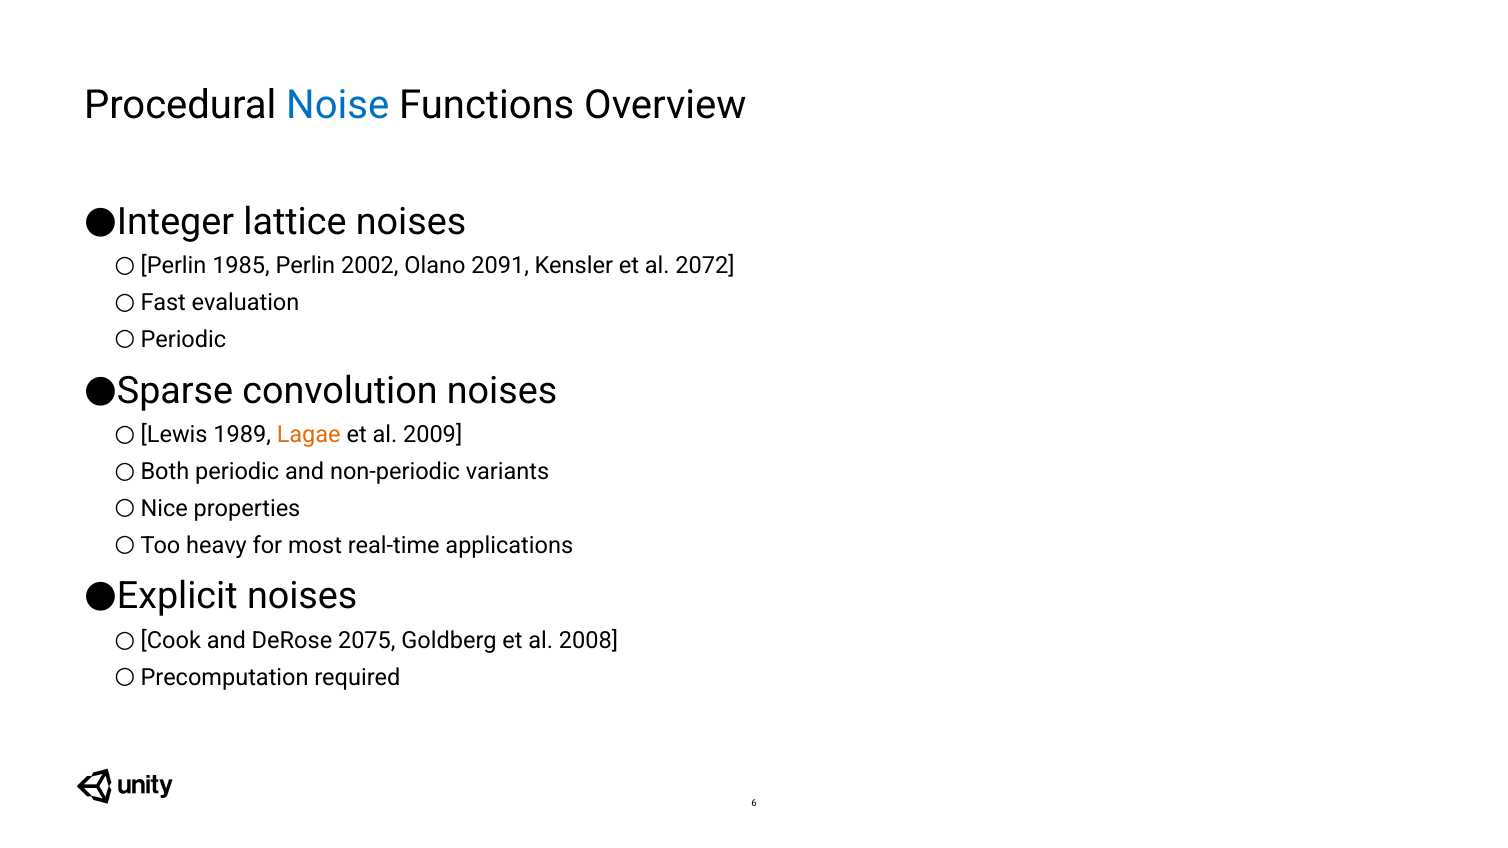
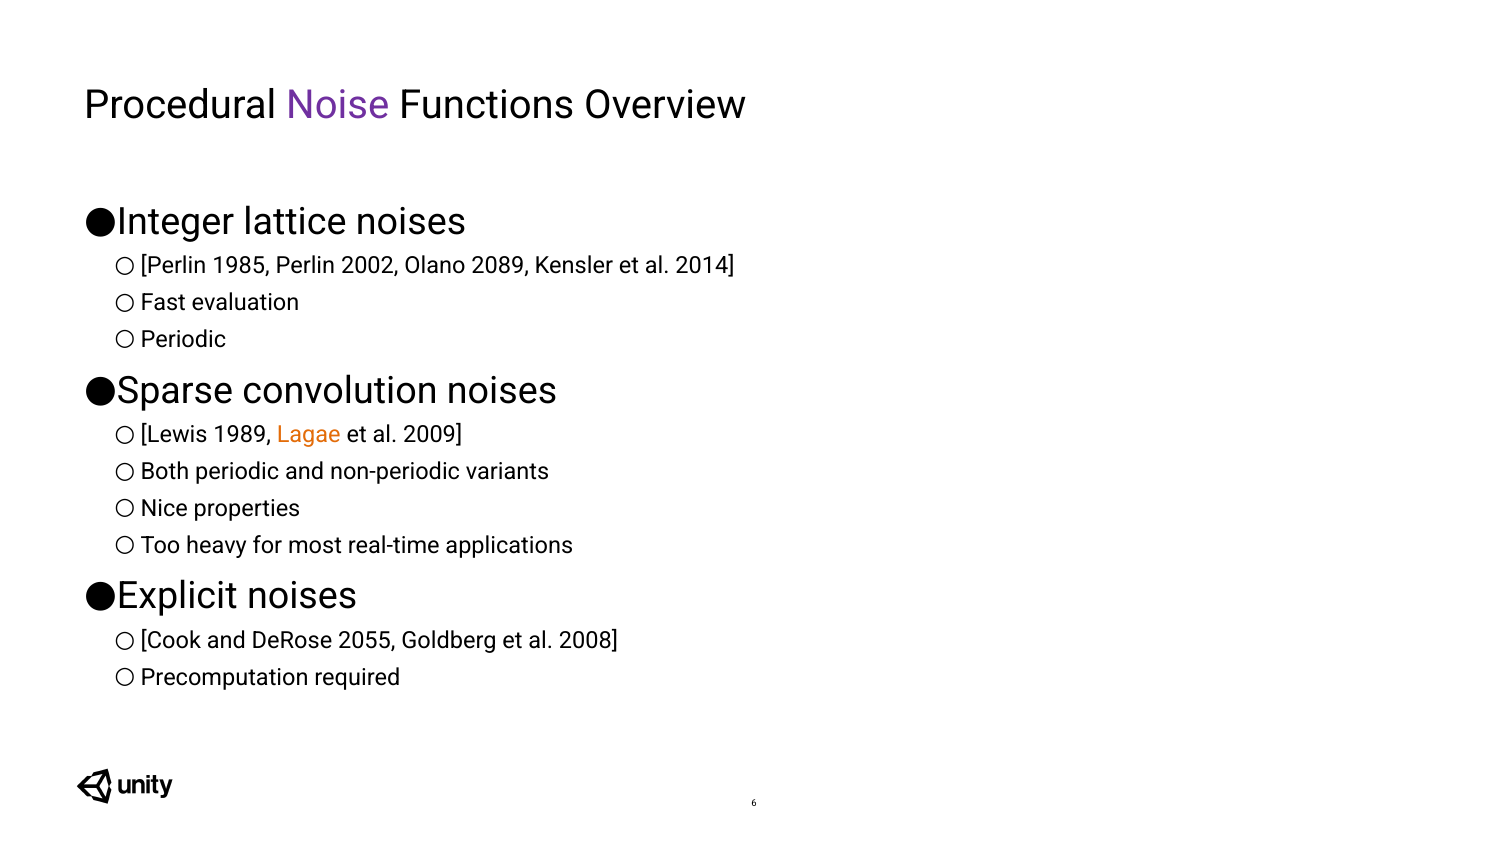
Noise colour: blue -> purple (338, 106)
2091: 2091 -> 2089 (500, 266)
2072: 2072 -> 2014 (705, 266)
2075: 2075 -> 2055 (367, 641)
